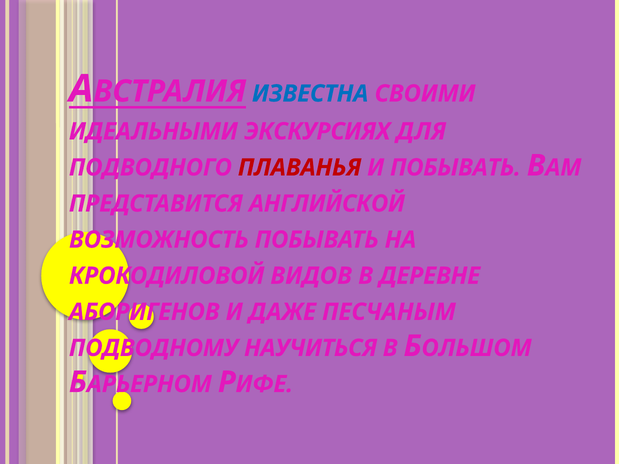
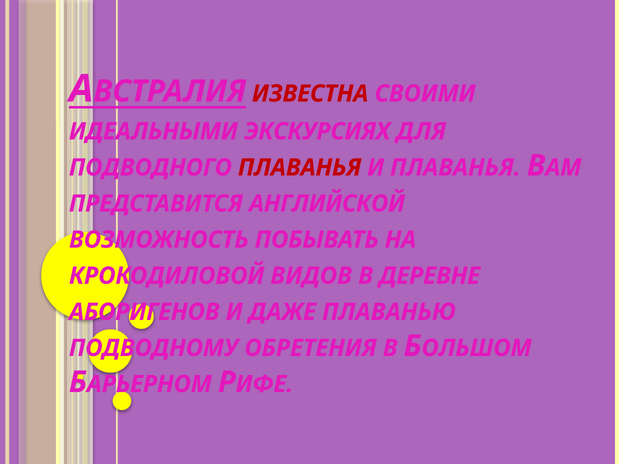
ИЗВЕСТНА colour: blue -> red (310, 94)
И ПОБЫВАТЬ: ПОБЫВАТЬ -> ПЛАВАНЬЯ (455, 168)
ПЕСЧАНЫМ: ПЕСЧАНЫМ -> ПЛАВАНЬЮ (389, 312)
НАУЧИТЬСЯ: НАУЧИТЬСЯ -> ОБРЕТЕНИЯ (310, 348)
